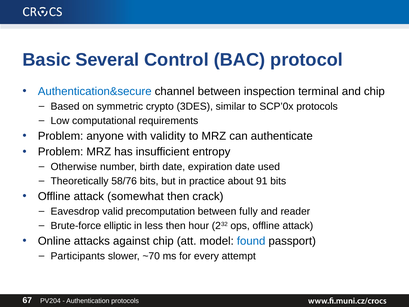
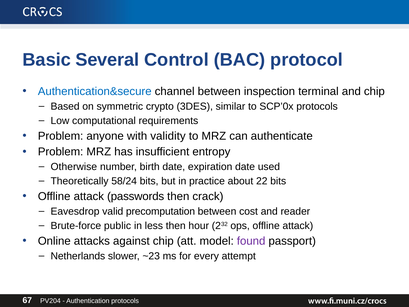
58/76: 58/76 -> 58/24 (124, 181)
91: 91 -> 22 (262, 181)
somewhat: somewhat -> passwords (136, 196)
fully: fully -> cost (249, 211)
elliptic: elliptic -> public (118, 226)
found colour: blue -> purple (251, 241)
Participants: Participants -> Netherlands (78, 256)
~70: ~70 -> ~23 (151, 256)
